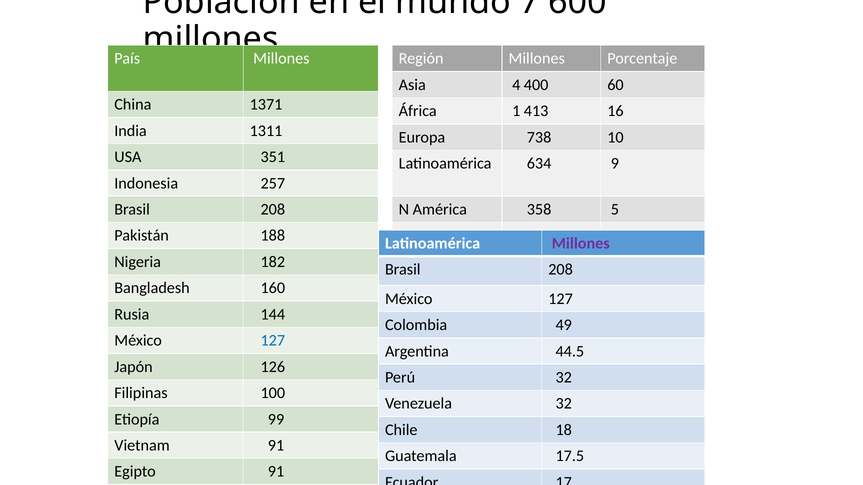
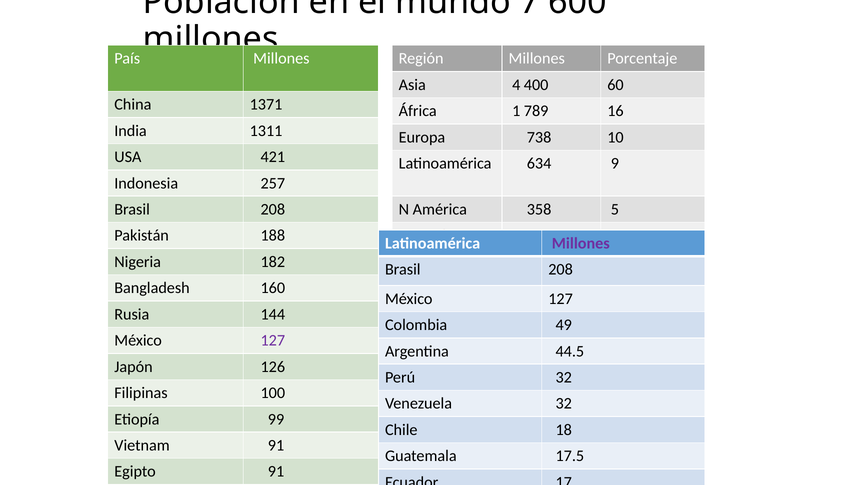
413: 413 -> 789 (536, 111)
351: 351 -> 421 (273, 157)
127 colour: blue -> purple (273, 341)
